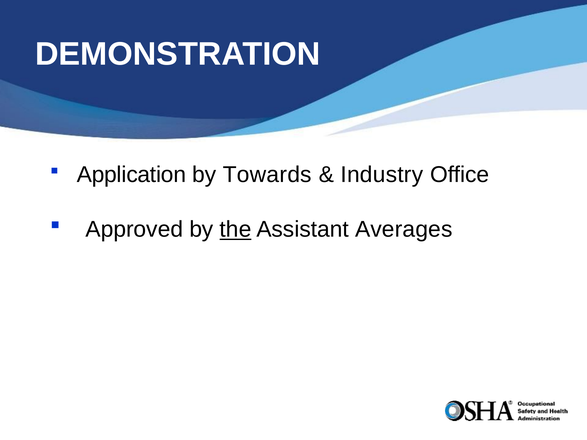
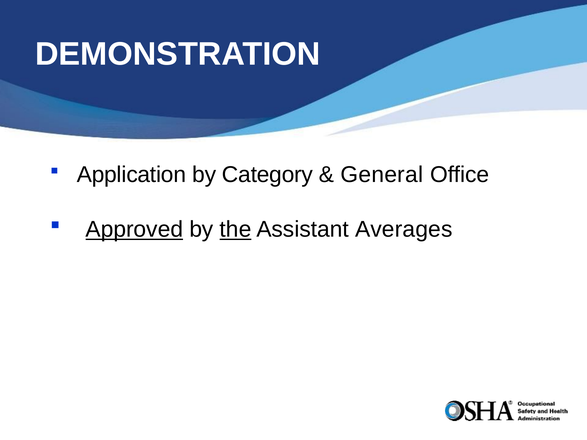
Towards: Towards -> Category (267, 175)
Industry: Industry -> General (382, 175)
Approved underline: none -> present (134, 230)
